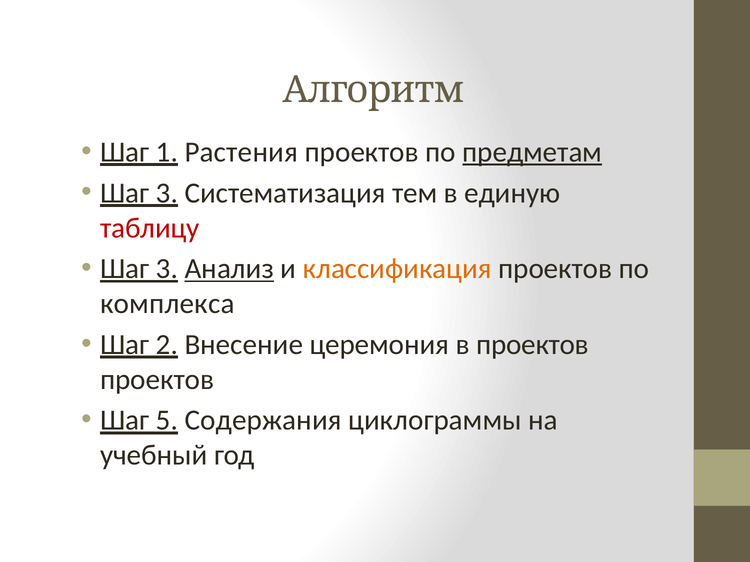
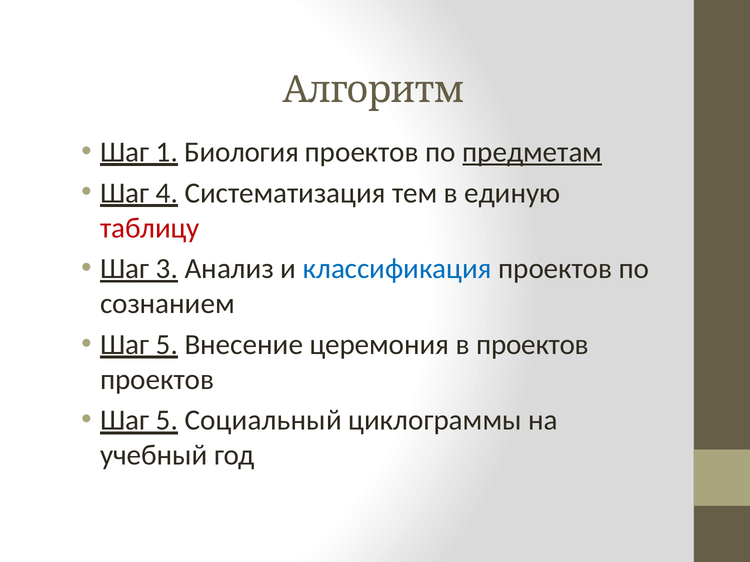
Растения: Растения -> Биология (242, 152)
3: 3 -> 4 (167, 193)
Анализ underline: present -> none (229, 269)
классификация colour: orange -> blue (397, 269)
комплекса: комплекса -> сознанием (167, 304)
2: 2 -> 5 (167, 345)
Содержания: Содержания -> Социальный (263, 421)
